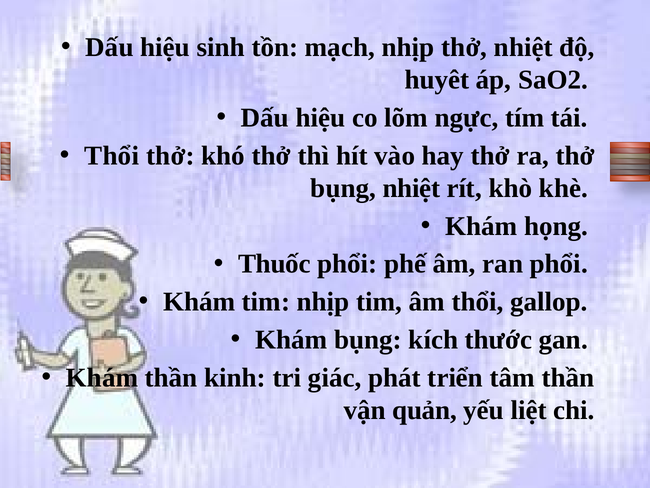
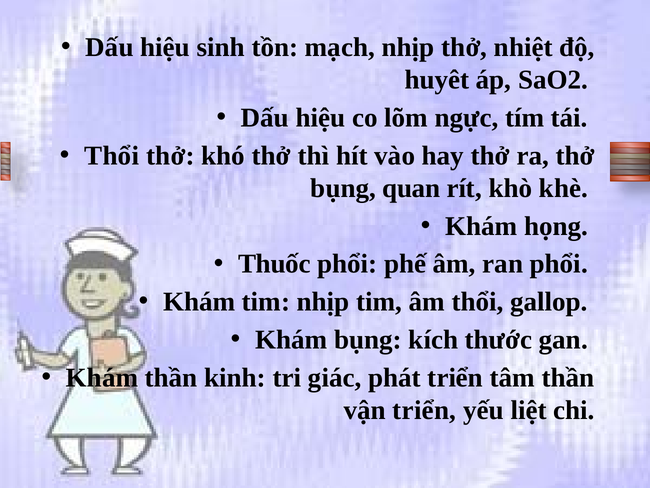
bụng nhiệt: nhiệt -> quan (411, 188)
vận quản: quản -> triển (424, 410)
